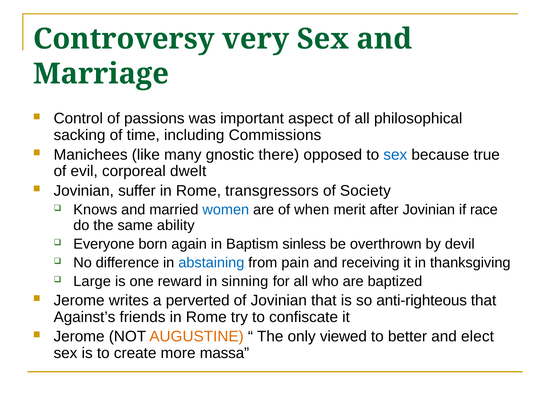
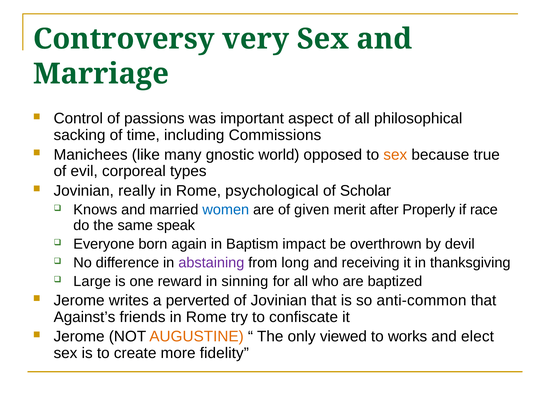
there: there -> world (279, 155)
sex colour: blue -> orange (395, 155)
dwelt: dwelt -> types (188, 171)
suffer: suffer -> really (137, 191)
transgressors: transgressors -> psychological (272, 191)
Society: Society -> Scholar (366, 191)
when: when -> given (312, 210)
after Jovinian: Jovinian -> Properly (429, 210)
ability: ability -> speak (176, 225)
sinless: sinless -> impact (304, 244)
abstaining colour: blue -> purple (211, 262)
pain: pain -> long (295, 262)
anti-righteous: anti-righteous -> anti-common (422, 300)
better: better -> works (408, 336)
massa: massa -> fidelity (224, 353)
